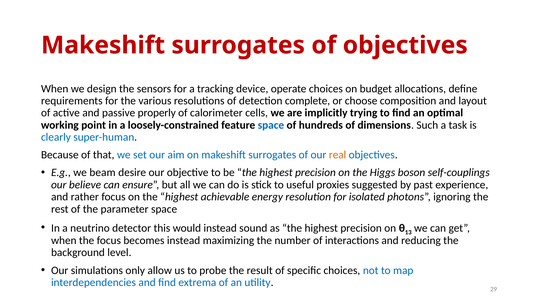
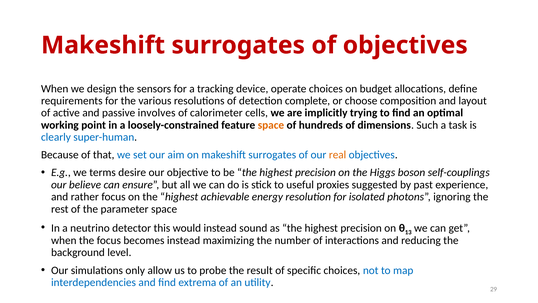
properly: properly -> involves (157, 113)
space colour: blue -> orange (271, 125)
beam: beam -> terms (103, 172)
